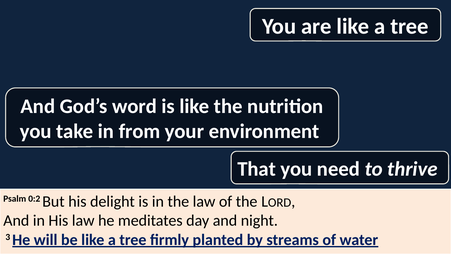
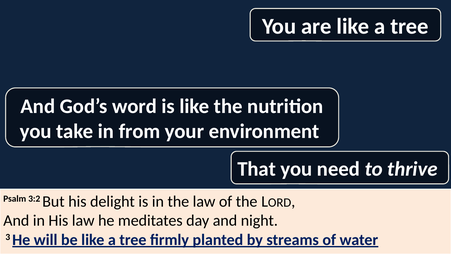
0:2: 0:2 -> 3:2 (34, 199)
